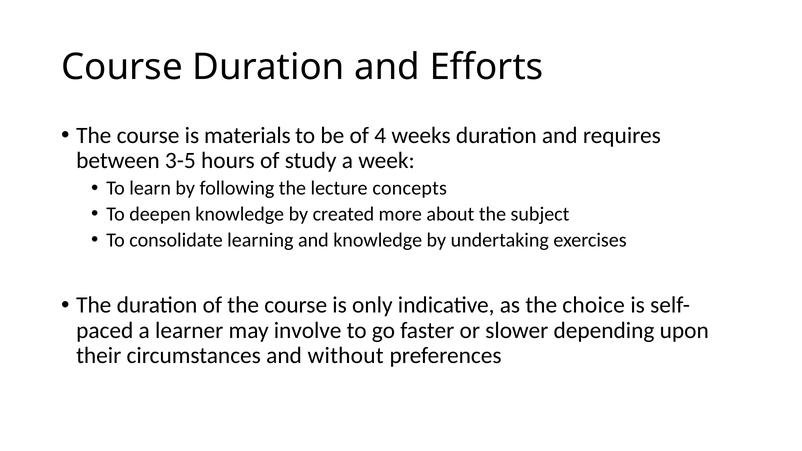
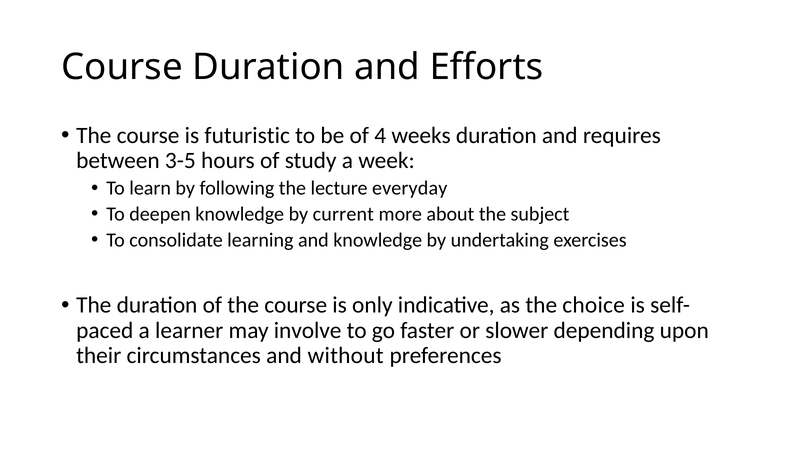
materials: materials -> futuristic (247, 136)
concepts: concepts -> everyday (410, 188)
created: created -> current (343, 214)
